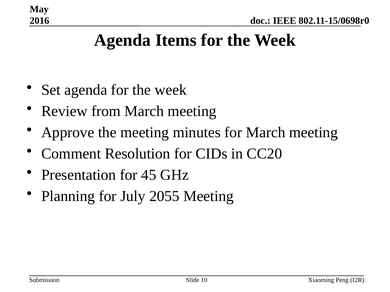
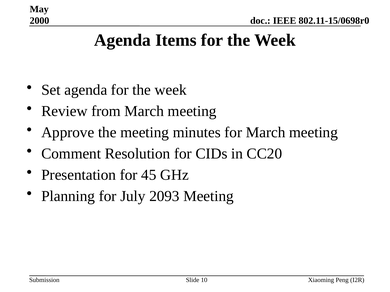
2016: 2016 -> 2000 (39, 21)
2055: 2055 -> 2093 (164, 196)
